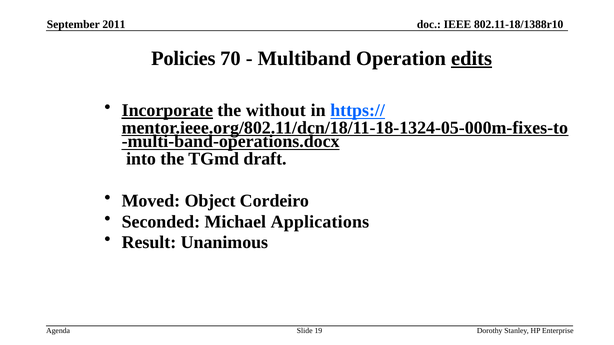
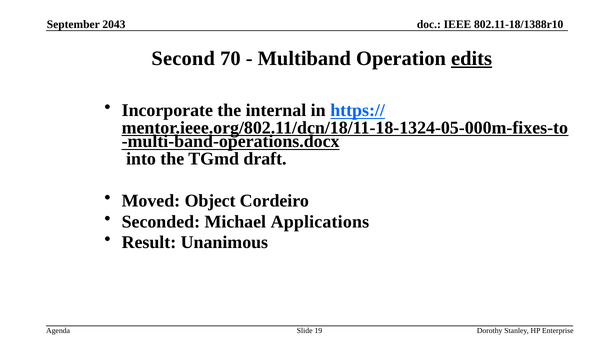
2011: 2011 -> 2043 (114, 25)
Policies: Policies -> Second (183, 59)
Incorporate underline: present -> none (167, 111)
without: without -> internal (276, 111)
